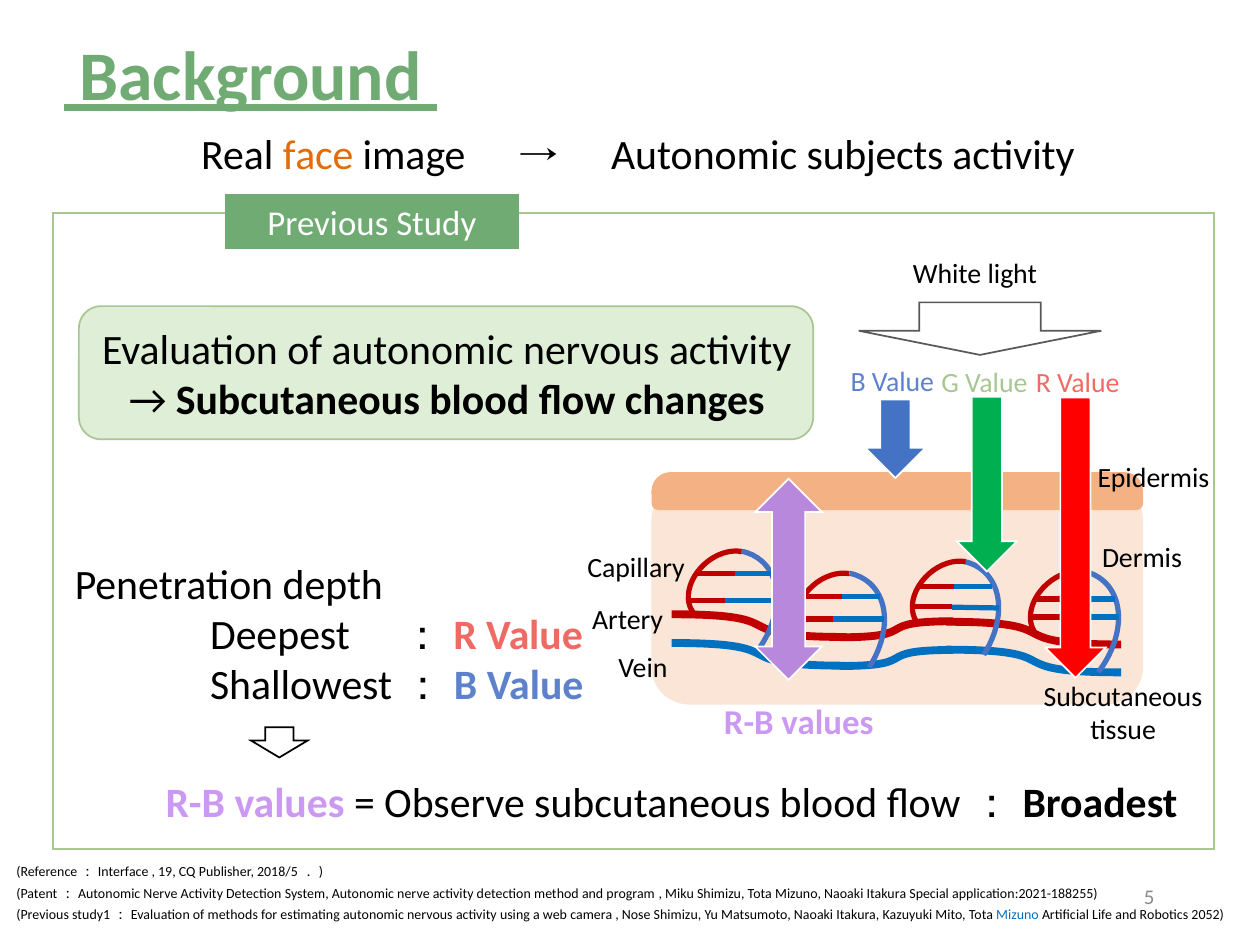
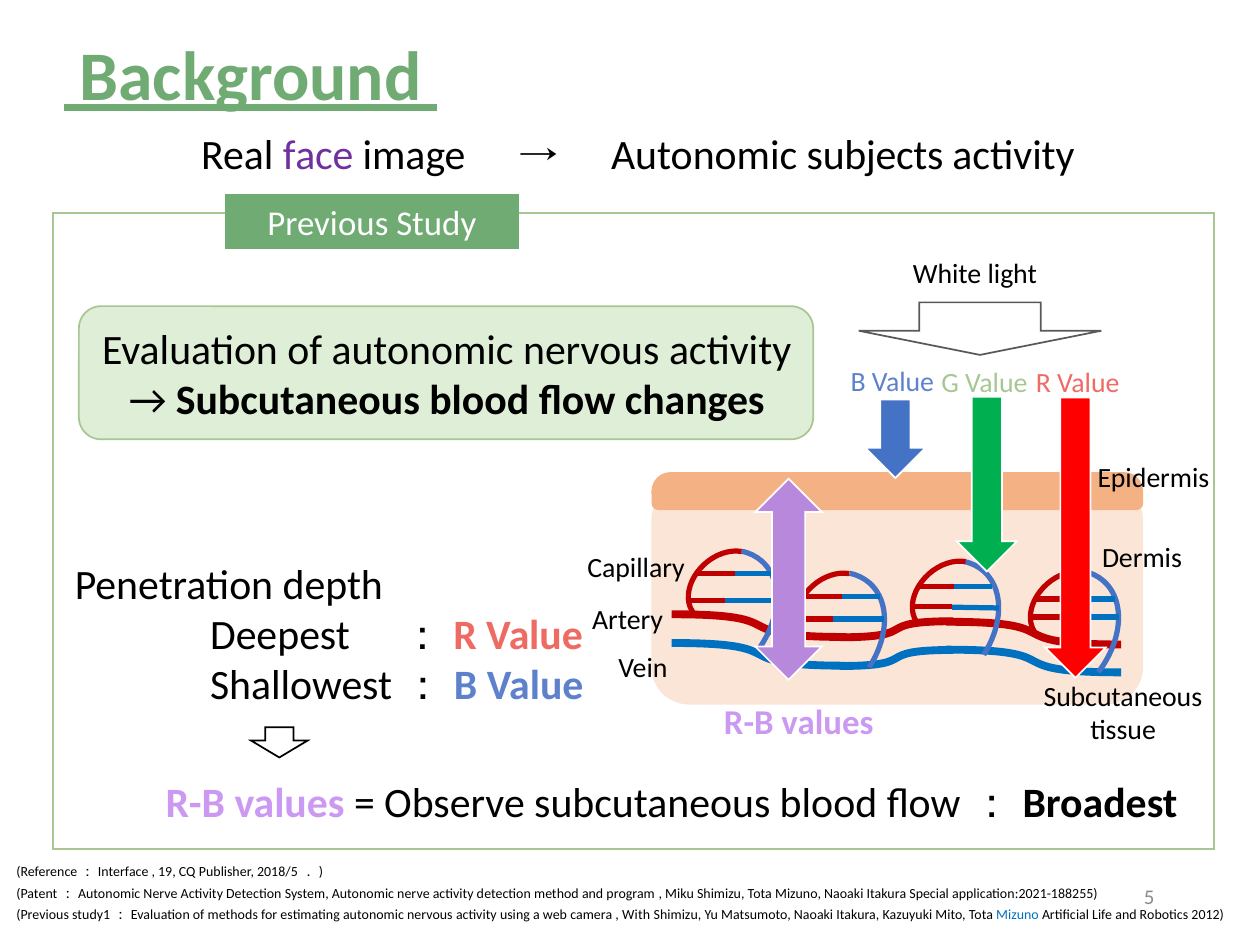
face colour: orange -> purple (318, 155)
Nose: Nose -> With (636, 914)
2052: 2052 -> 2012 (1208, 914)
